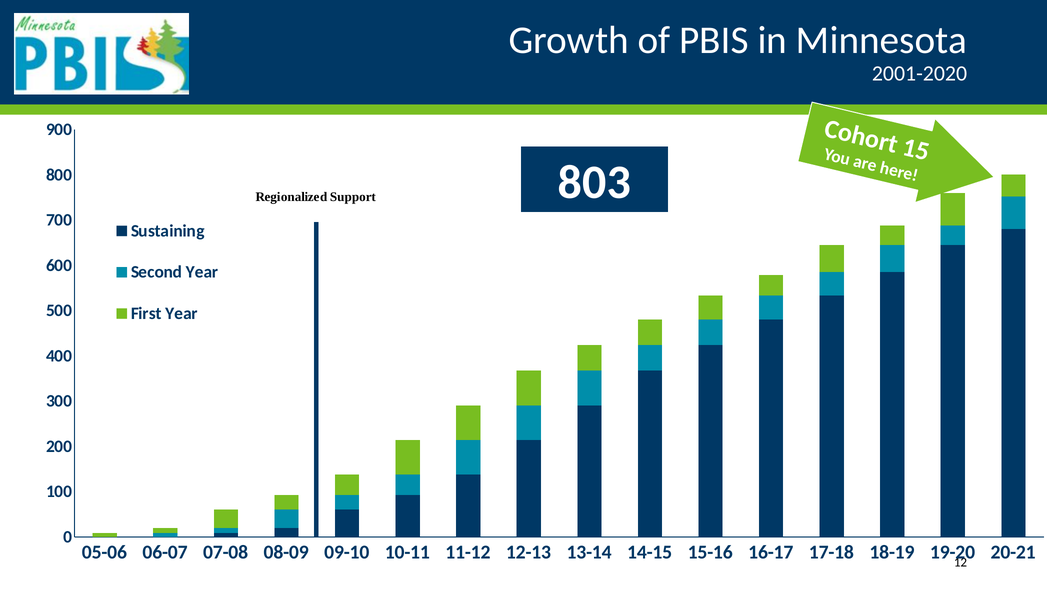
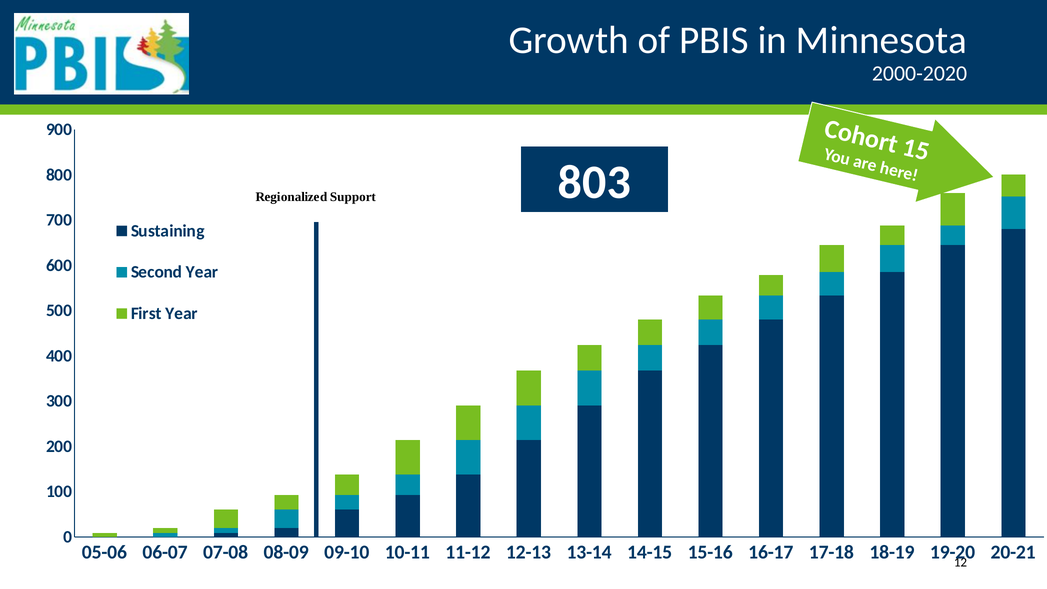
2001-2020: 2001-2020 -> 2000-2020 (919, 73)
